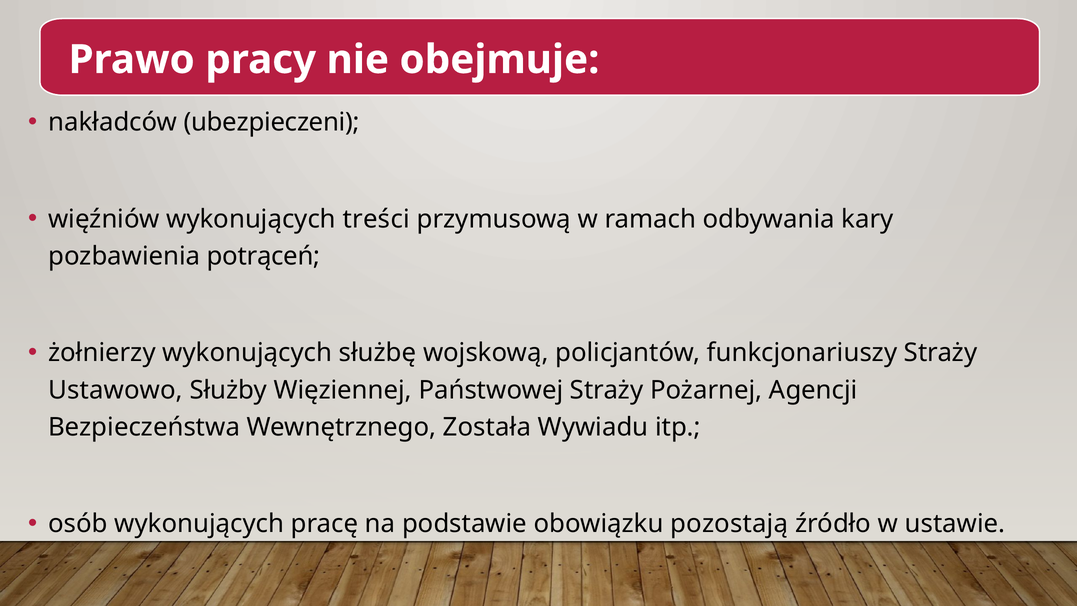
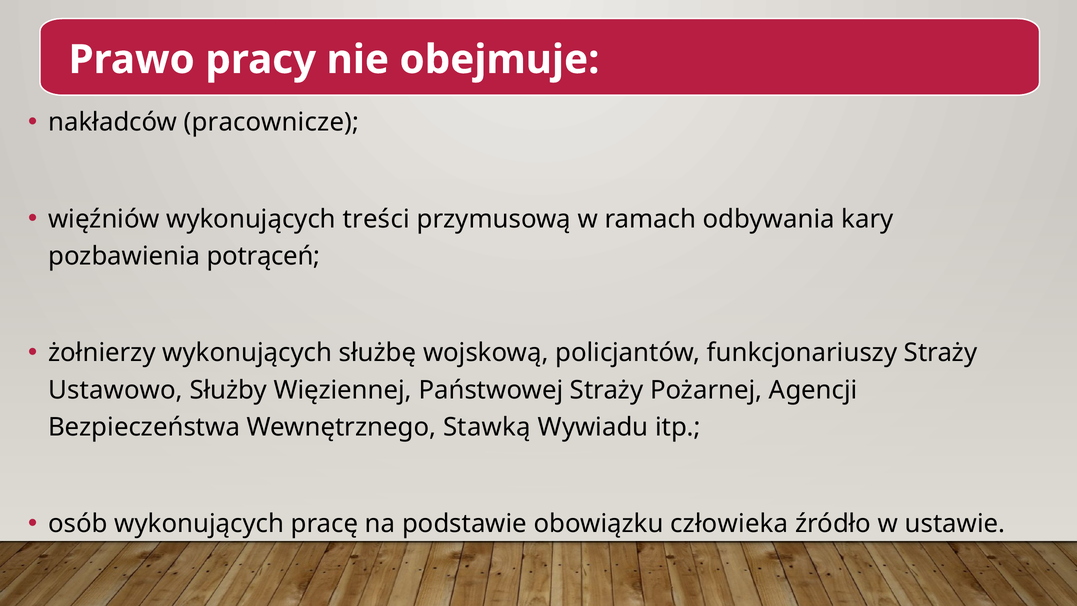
ubezpieczeni: ubezpieczeni -> pracownicze (271, 122)
Została: Została -> Stawką (487, 427)
pozostają: pozostają -> człowieka (729, 524)
